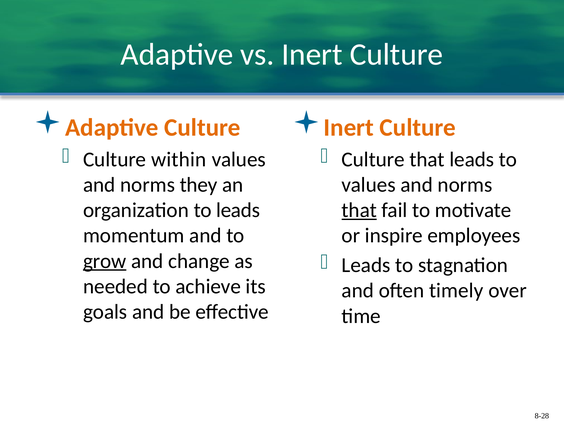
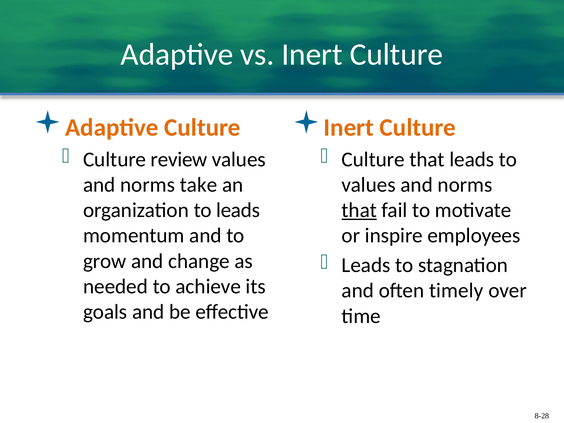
within: within -> review (179, 159)
they: they -> take (198, 185)
grow underline: present -> none (105, 261)
